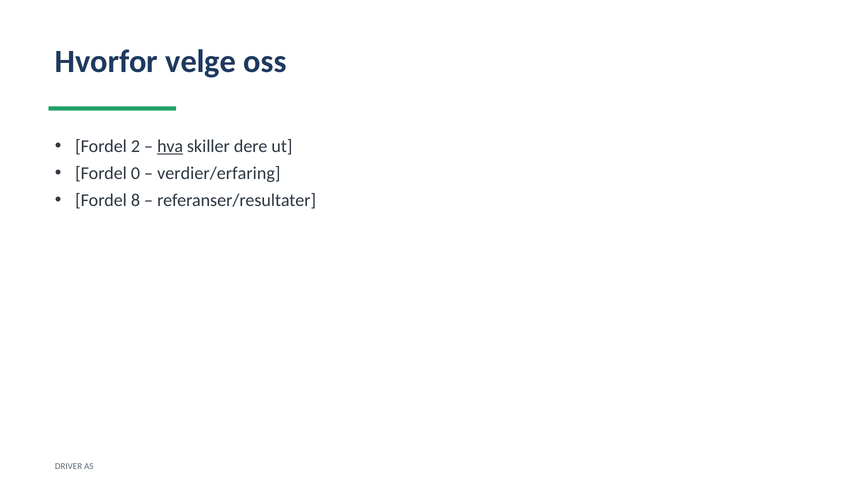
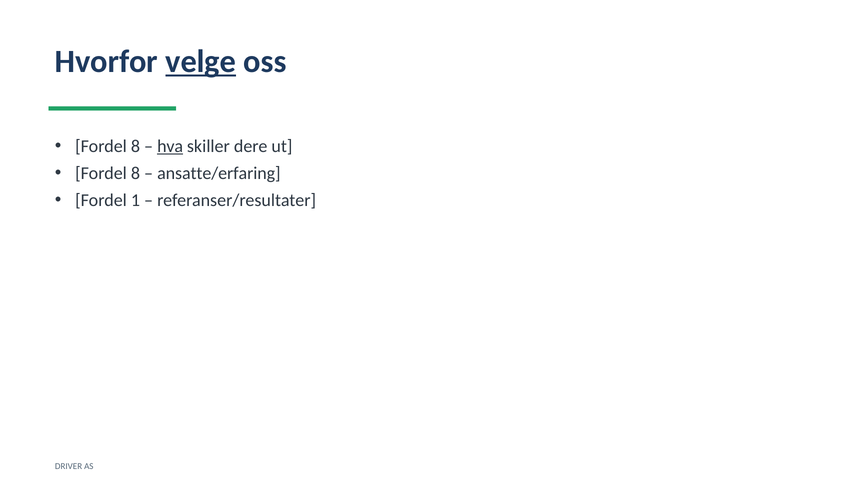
velge underline: none -> present (201, 62)
2: 2 -> 8 (135, 146)
0: 0 -> 8 (135, 173)
verdier/erfaring: verdier/erfaring -> ansatte/erfaring (219, 173)
8: 8 -> 1 (135, 200)
